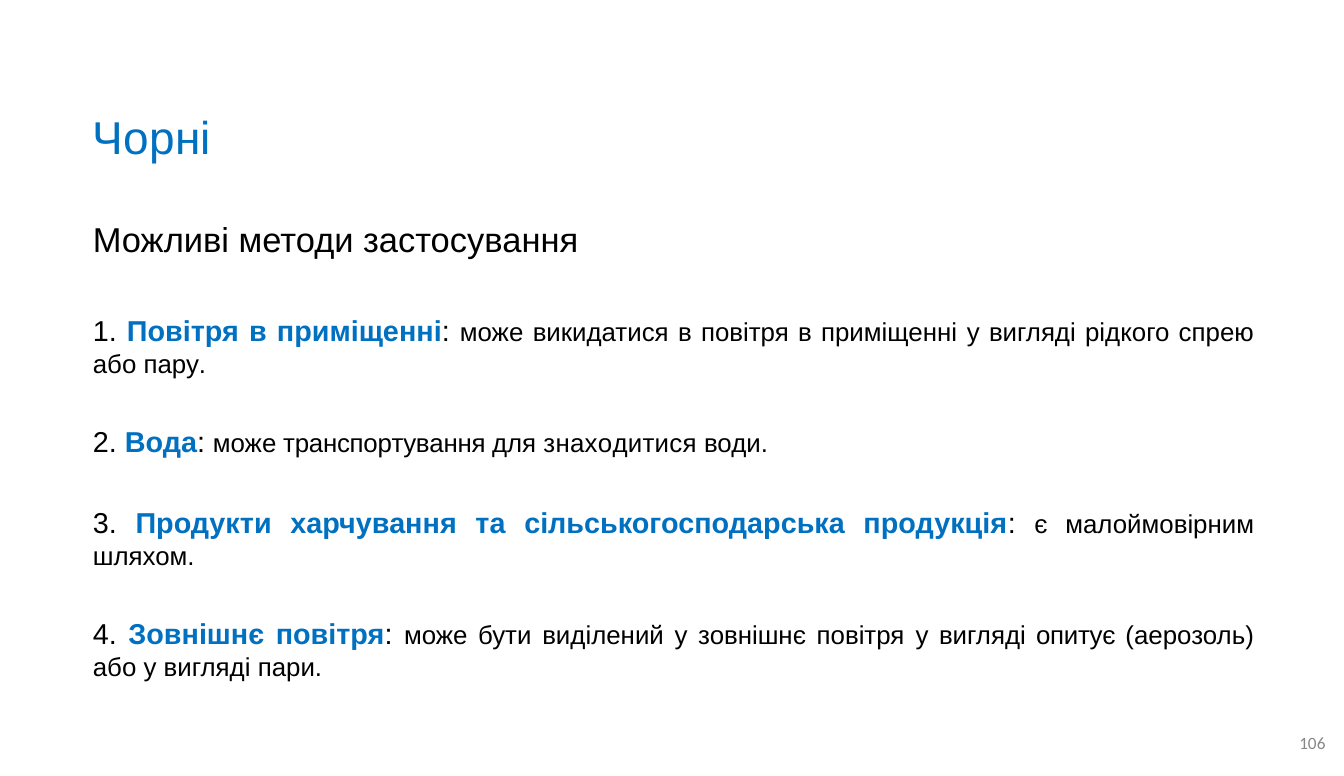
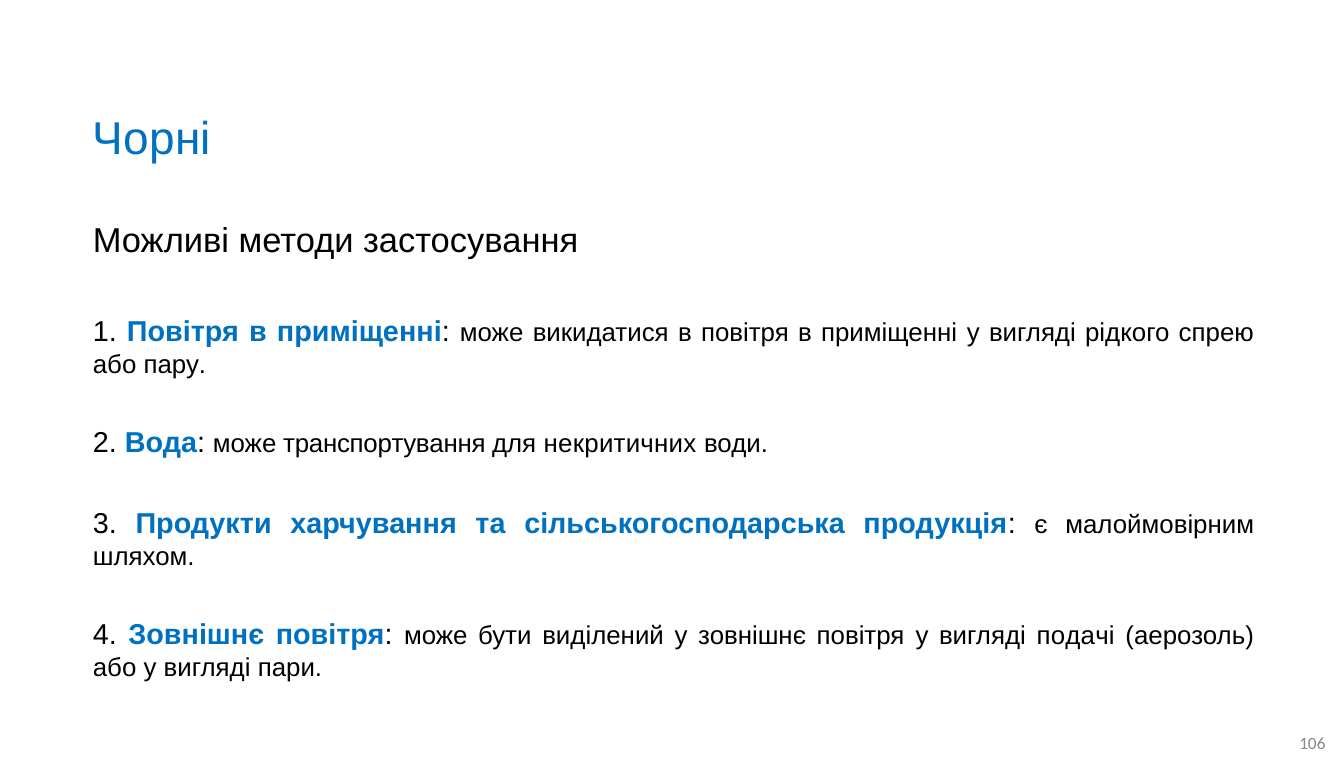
знаходитися: знаходитися -> некритичних (620, 444)
опитує: опитує -> подачі (1076, 636)
